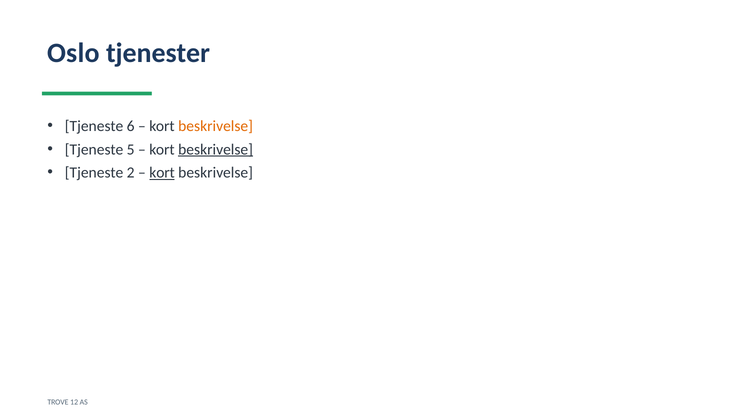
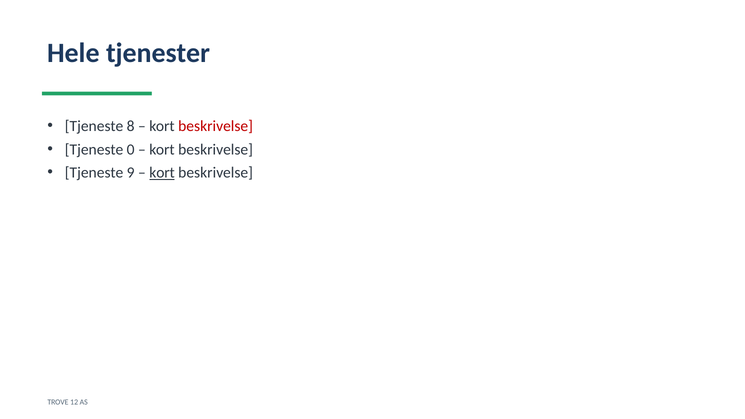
Oslo: Oslo -> Hele (74, 53)
6: 6 -> 8 (131, 126)
beskrivelse colour: orange -> red (216, 126)
5: 5 -> 0 (131, 149)
beskrivelse underline: present -> none (216, 149)
2: 2 -> 9 (131, 173)
